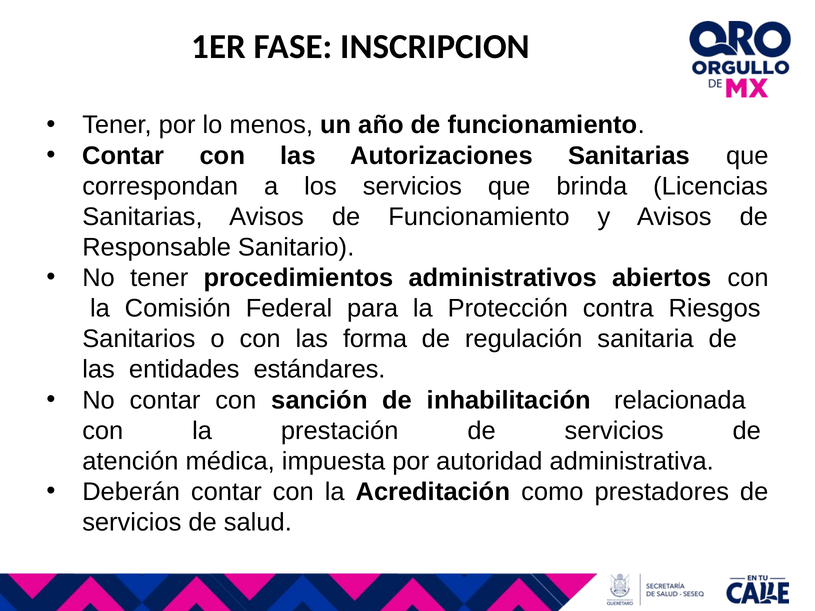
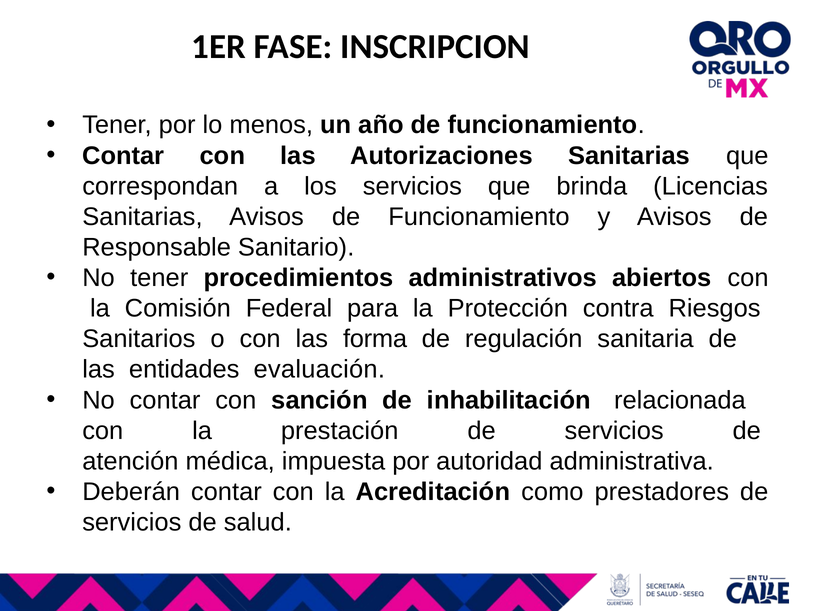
estándares: estándares -> evaluación (319, 370)
